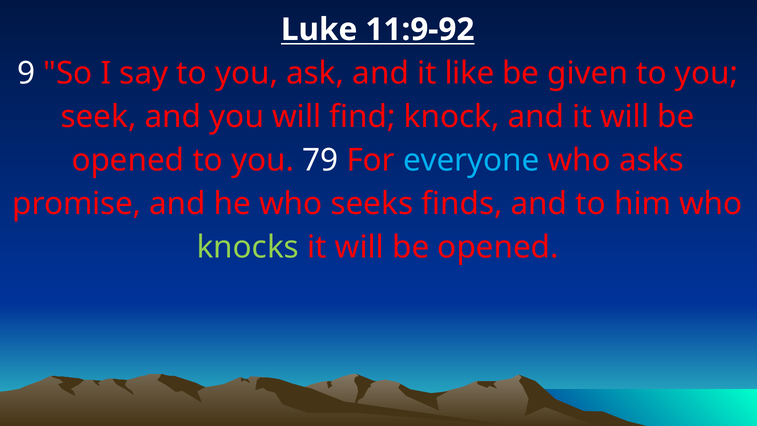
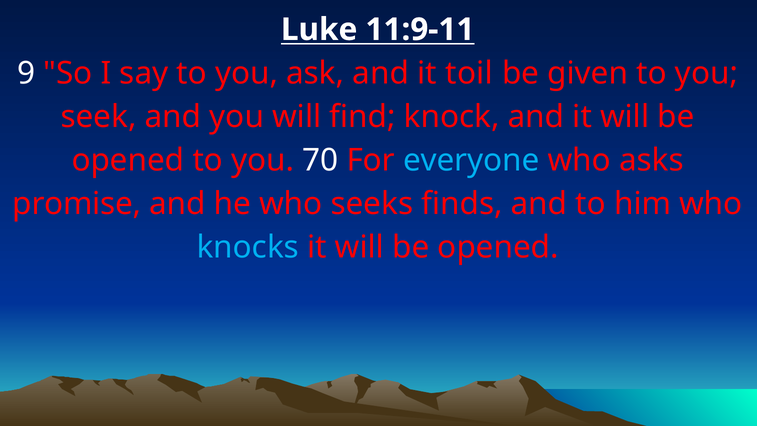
11:9-92: 11:9-92 -> 11:9-11 (420, 30)
like: like -> toil (469, 73)
79: 79 -> 70 (320, 160)
knocks colour: light green -> light blue (248, 247)
